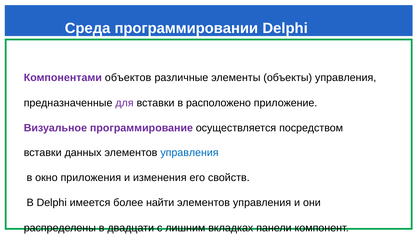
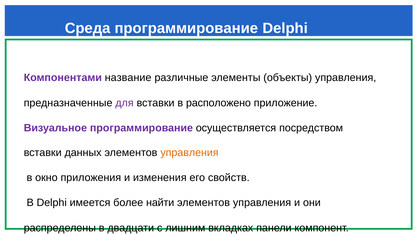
Среда программировании: программировании -> программирование (186, 28)
объектов: объектов -> название (128, 78)
управления colour: blue -> orange (189, 153)
